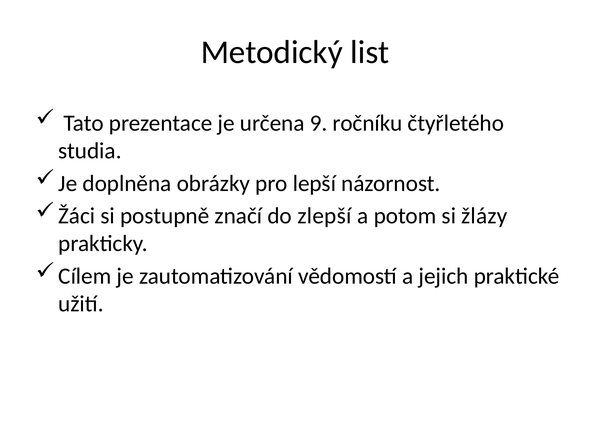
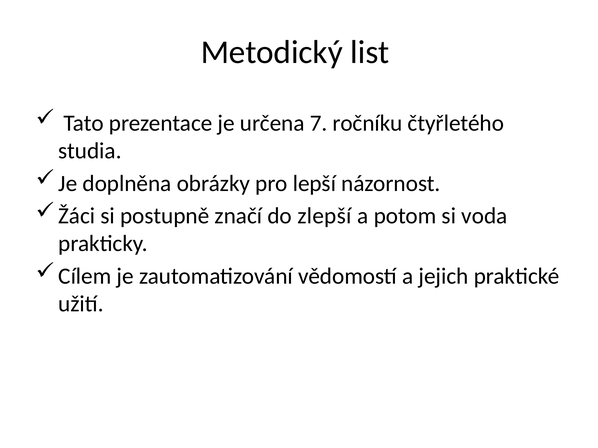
9: 9 -> 7 (319, 123)
žlázy: žlázy -> voda (484, 216)
